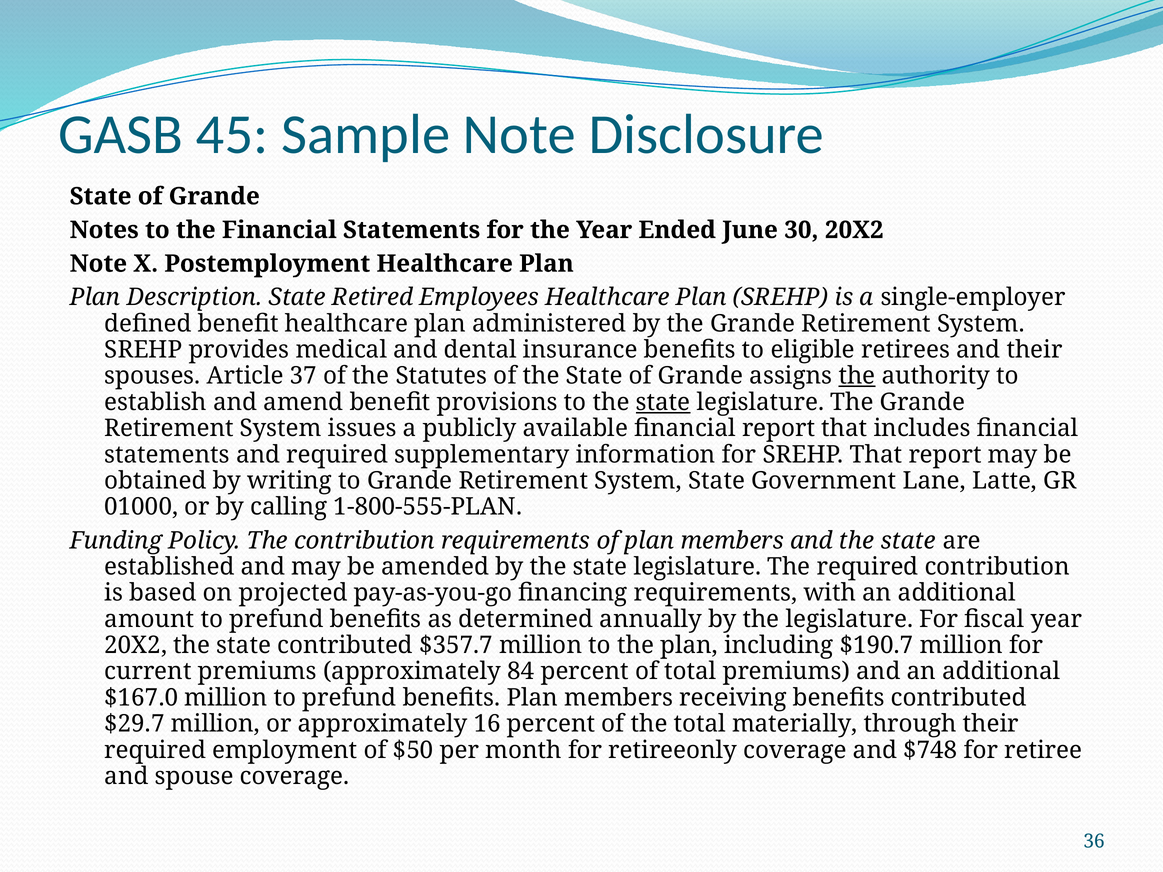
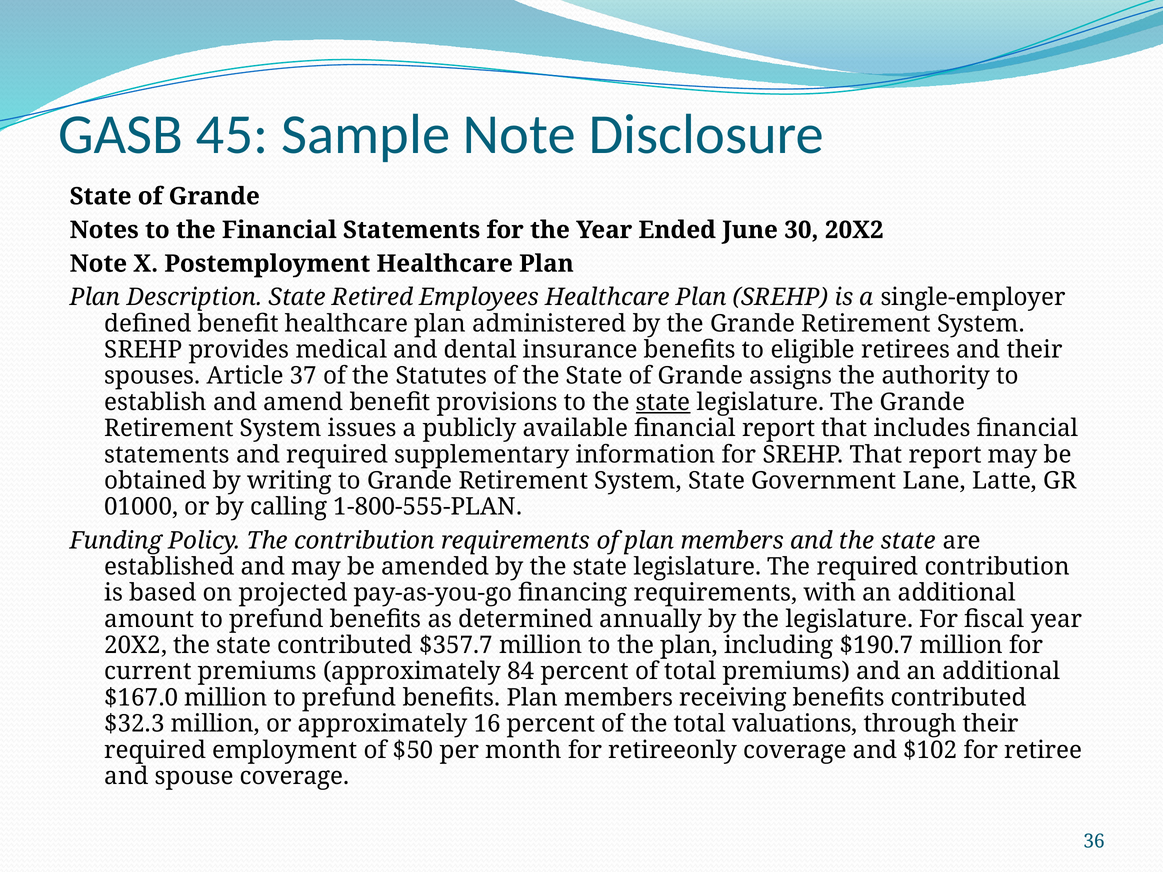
the underline: present -> none (857, 376)
$29.7: $29.7 -> $32.3 (135, 724)
materially: materially -> valuations (795, 724)
$748: $748 -> $102 (930, 750)
